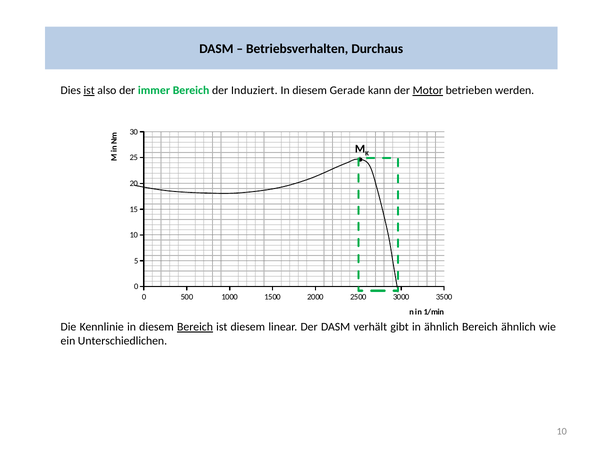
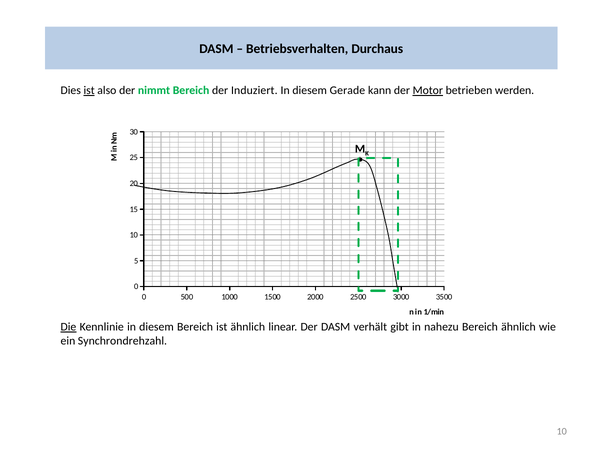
immer: immer -> nimmt (154, 91)
Die underline: none -> present (68, 327)
Bereich underline: present -> none (195, 327)
ist diesem: diesem -> ähnlich (248, 327)
in ähnlich: ähnlich -> nahezu (441, 327)
Unterschiedlichen: Unterschiedlichen -> Synchrondrehzahl (122, 341)
